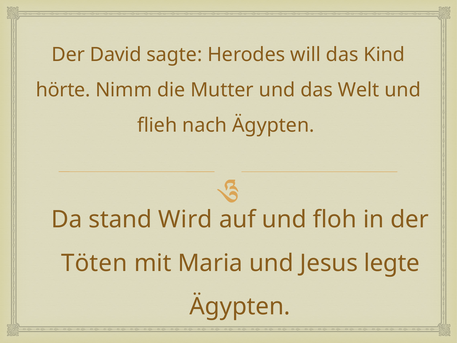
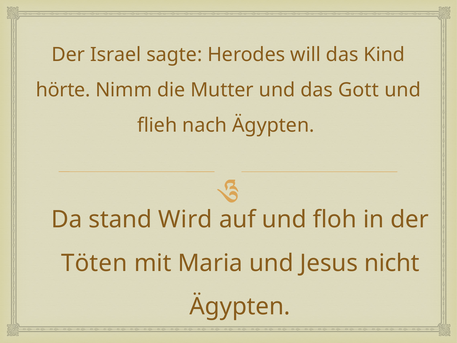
David: David -> Israel (116, 55)
Welt: Welt -> Gott (359, 90)
legte: legte -> nicht (392, 263)
